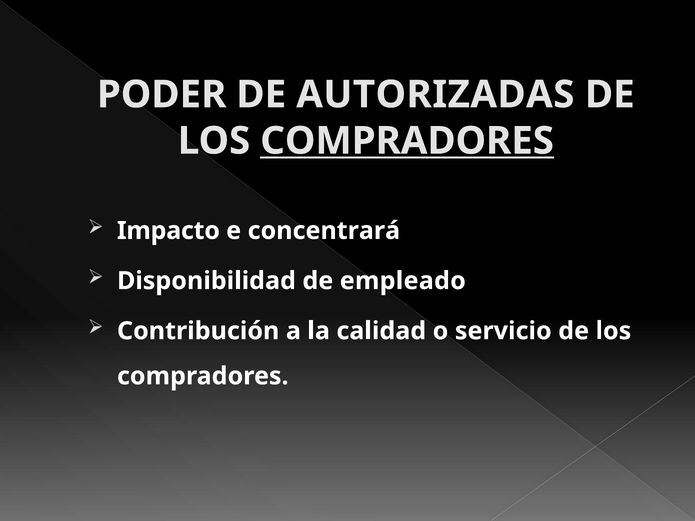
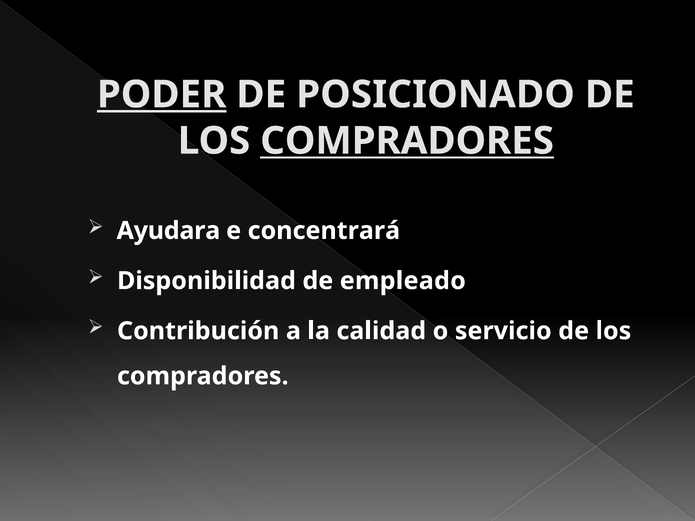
PODER underline: none -> present (162, 95)
AUTORIZADAS: AUTORIZADAS -> POSICIONADO (435, 95)
Impacto: Impacto -> Ayudara (168, 231)
